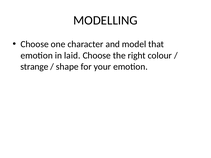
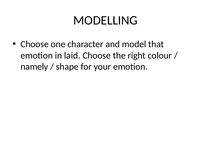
strange: strange -> namely (34, 67)
